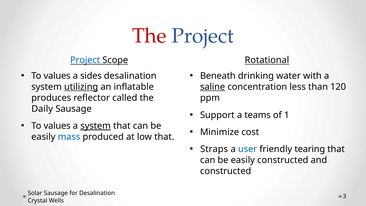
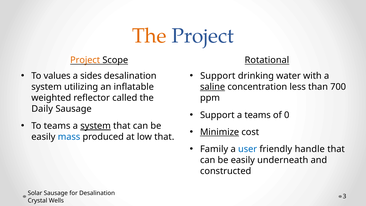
The colour: red -> orange (149, 36)
Project colour: blue -> orange (85, 60)
Beneath: Beneath -> Support (218, 76)
utilizing underline: present -> none (81, 87)
120: 120 -> 700 (338, 87)
produces: produces -> weighted (51, 98)
1: 1 -> 0 (287, 115)
values: values -> teams (57, 126)
Minimize underline: none -> present (220, 132)
Straps: Straps -> Family (214, 149)
tearing: tearing -> handle (310, 149)
easily constructed: constructed -> underneath (283, 160)
